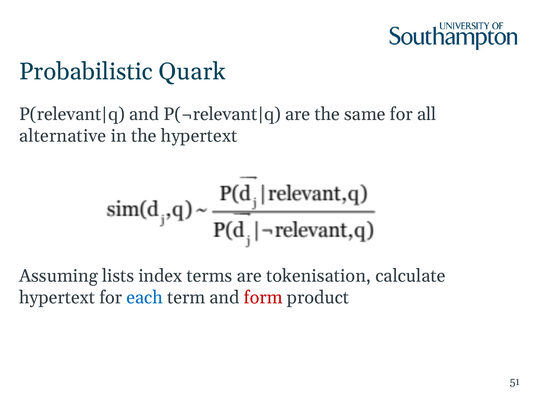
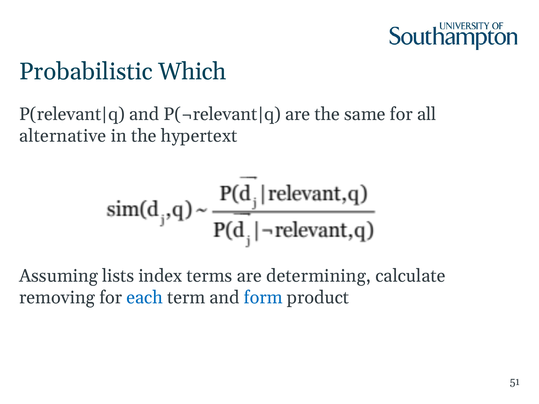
Quark: Quark -> Which (192, 72)
tokenisation: tokenisation -> determining (319, 276)
hypertext: hypertext -> removing (57, 298)
form colour: red -> blue (263, 298)
